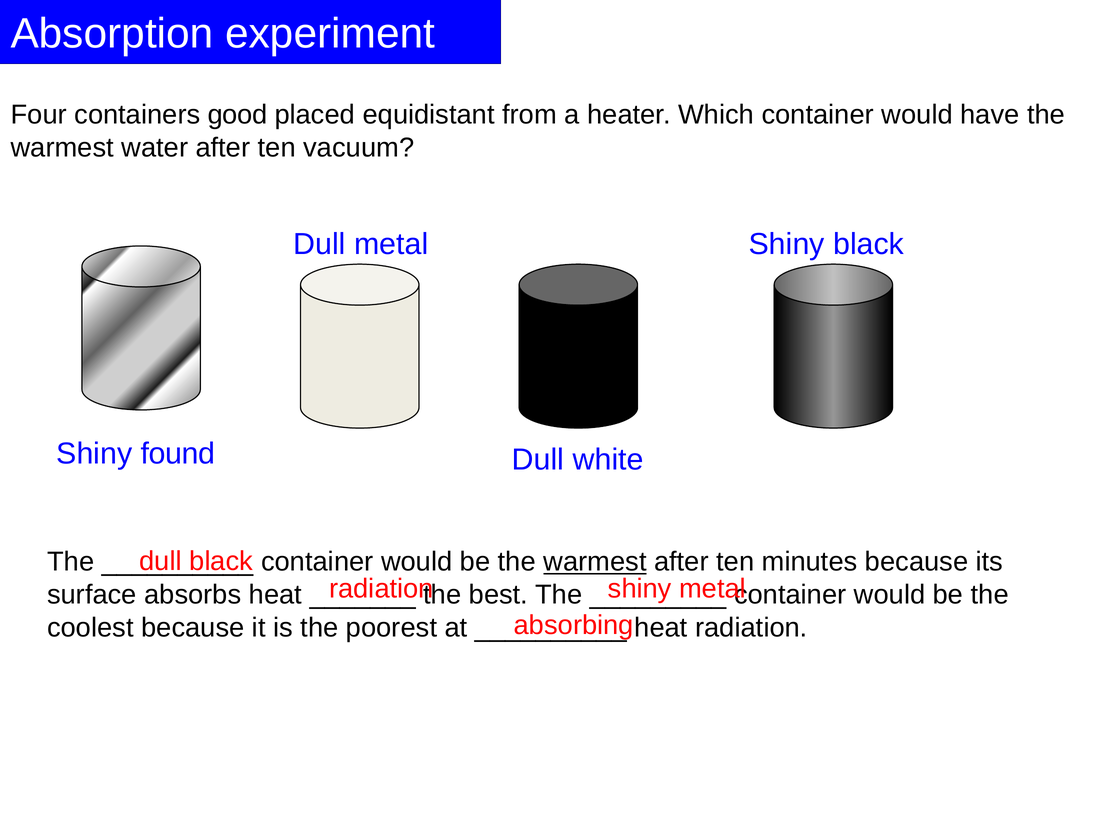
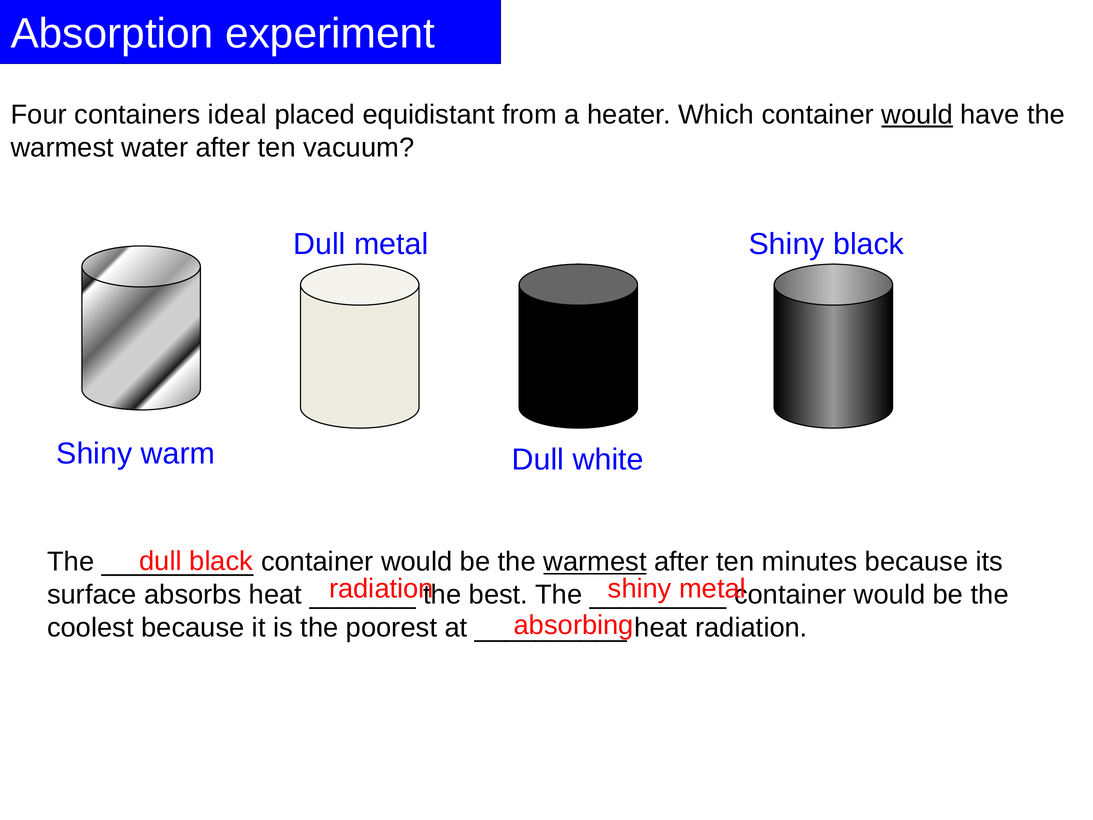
good: good -> ideal (237, 115)
would underline: none -> present (917, 115)
found: found -> warm (178, 454)
